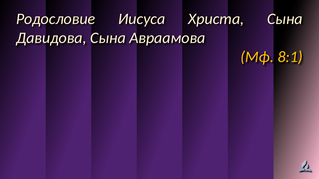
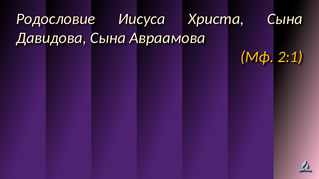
8:1: 8:1 -> 2:1 (290, 57)
